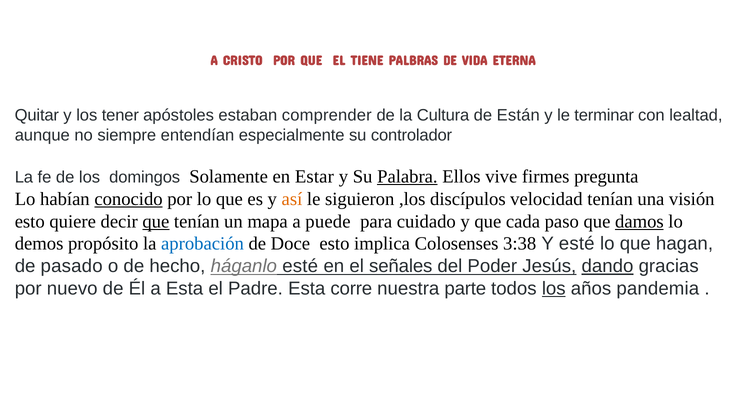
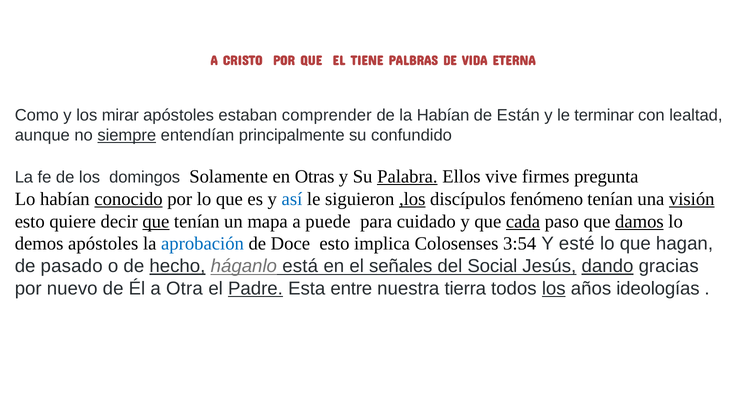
Quitar: Quitar -> Como (37, 115)
tener: tener -> mirar (120, 115)
la Cultura: Cultura -> Habían (443, 115)
siempre underline: none -> present (127, 135)
especialmente: especialmente -> principalmente (292, 135)
controlador: controlador -> confundido (411, 135)
Estar: Estar -> Otras (315, 176)
así colour: orange -> blue (292, 199)
,los underline: none -> present (412, 199)
velocidad: velocidad -> fenómeno (547, 199)
visión underline: none -> present (692, 199)
cada underline: none -> present (523, 221)
demos propósito: propósito -> apóstoles (103, 244)
3:38: 3:38 -> 3:54 (520, 244)
hecho underline: none -> present (177, 266)
háganlo esté: esté -> está (300, 266)
Poder: Poder -> Social (492, 266)
a Esta: Esta -> Otra (184, 288)
Padre underline: none -> present (255, 288)
corre: corre -> entre (351, 288)
parte: parte -> tierra (465, 288)
pandemia: pandemia -> ideologías (658, 288)
